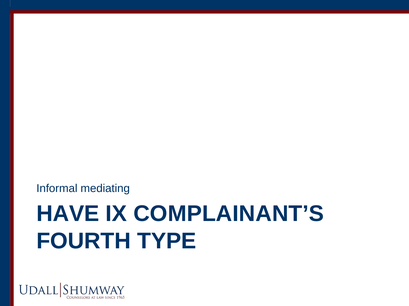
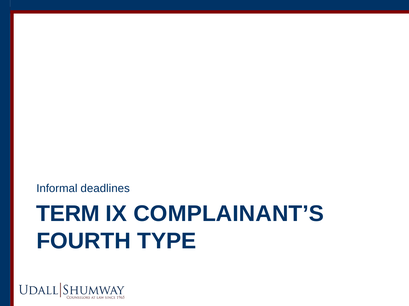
mediating: mediating -> deadlines (105, 189)
HAVE: HAVE -> TERM (68, 214)
